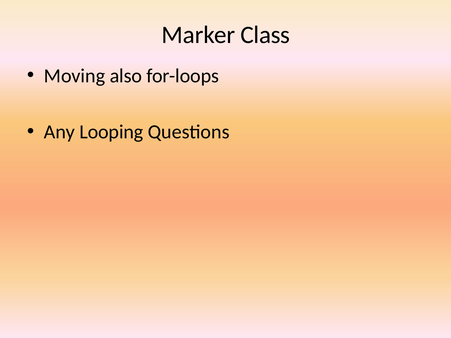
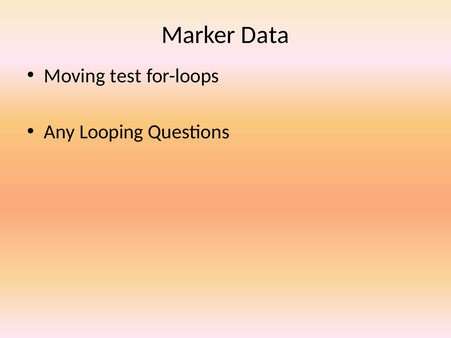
Class: Class -> Data (265, 35)
also: also -> test (126, 76)
